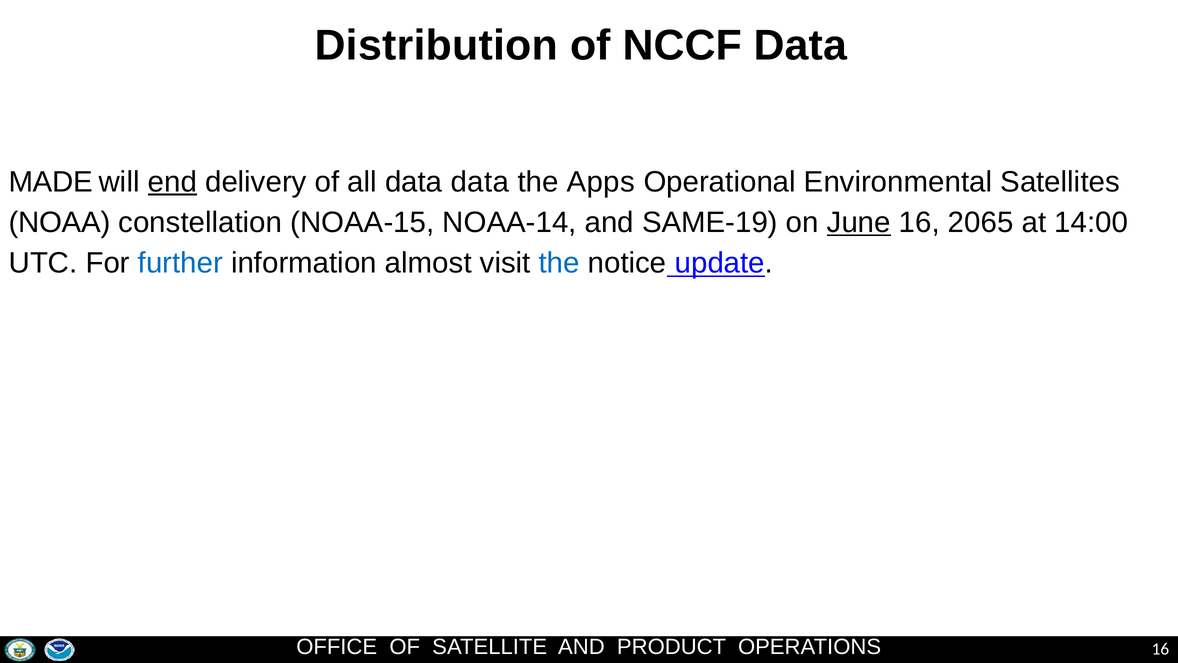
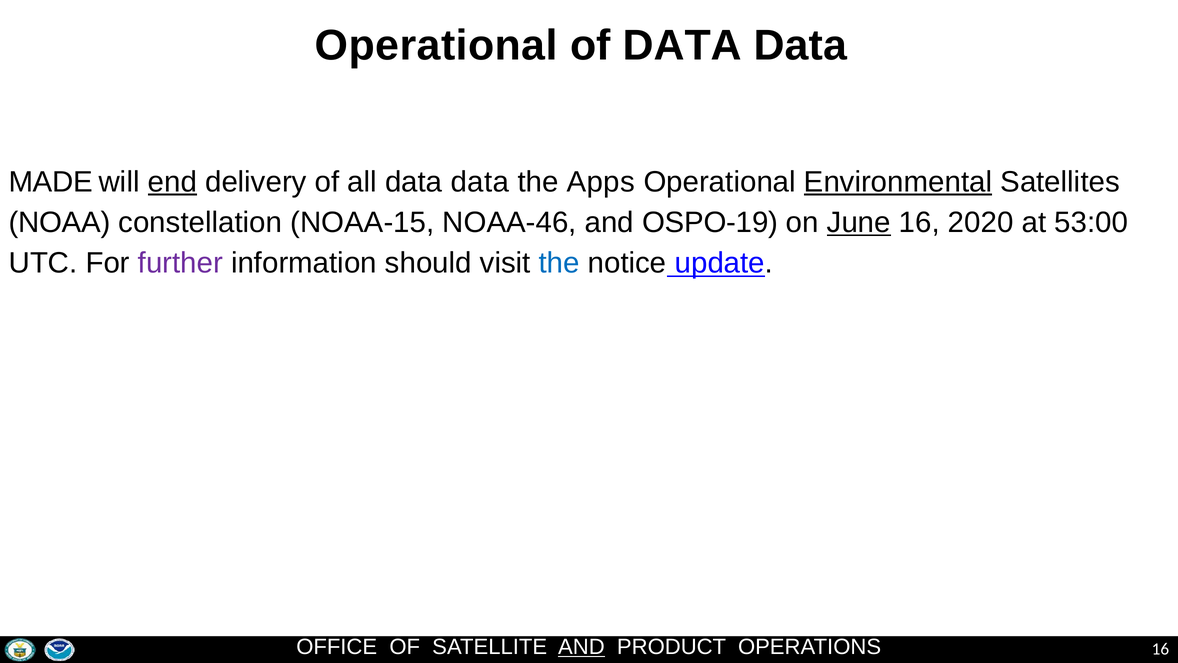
Distribution: Distribution -> Operational (436, 45)
of NCCF: NCCF -> DATA (682, 45)
Environmental underline: none -> present (898, 182)
NOAA-14: NOAA-14 -> NOAA-46 (509, 222)
SAME-19: SAME-19 -> OSPO-19 (710, 222)
2065: 2065 -> 2020 (981, 222)
14:00: 14:00 -> 53:00 (1091, 222)
further colour: blue -> purple (180, 263)
almost: almost -> should (428, 263)
AND underline: none -> present (581, 647)
